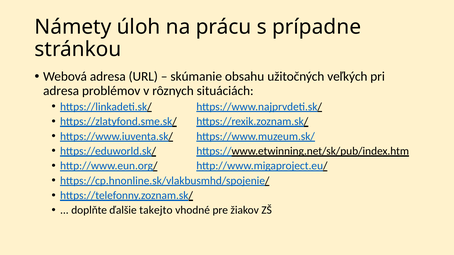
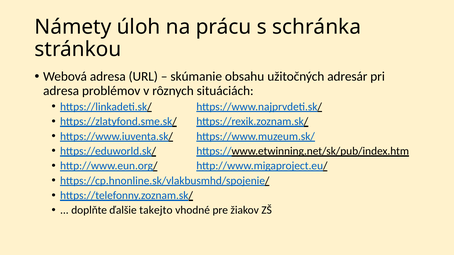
prípadne: prípadne -> schránka (317, 27)
veľkých: veľkých -> adresár (347, 77)
